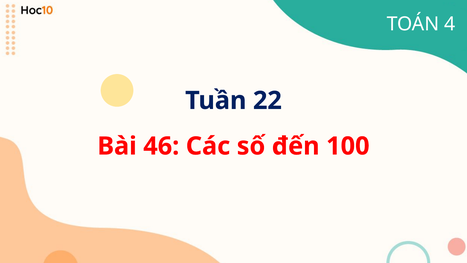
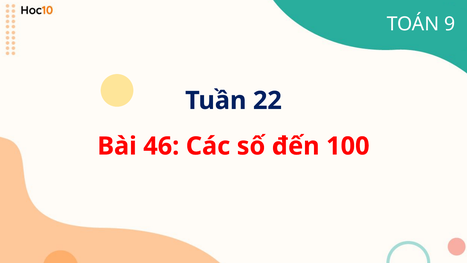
4: 4 -> 9 (450, 24)
